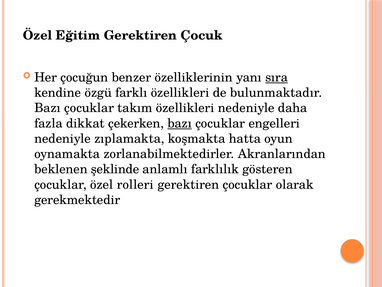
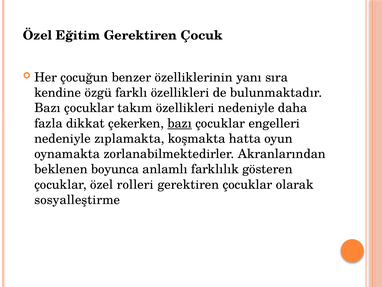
sıra underline: present -> none (277, 77)
şeklinde: şeklinde -> boyunca (115, 169)
gerekmektedir: gerekmektedir -> sosyalleştirme (77, 200)
